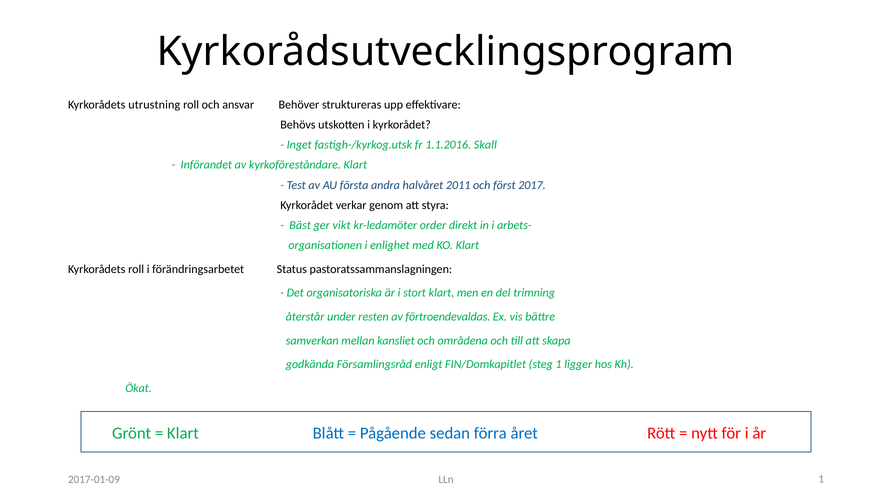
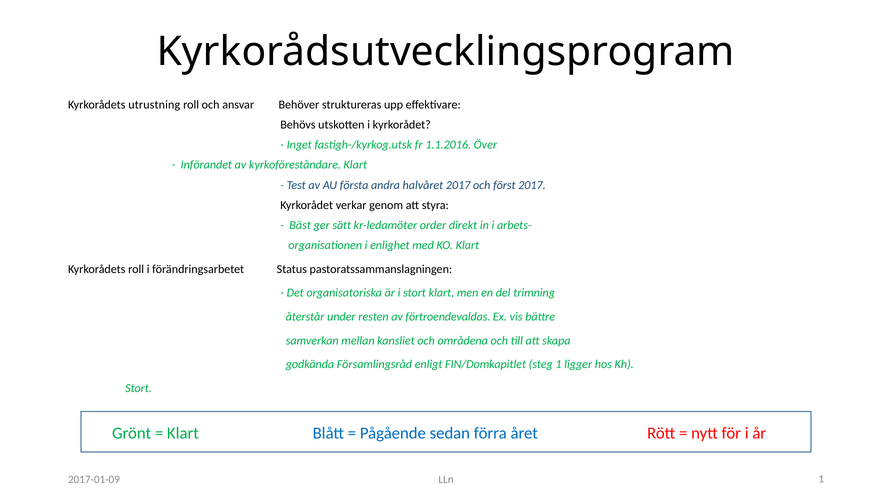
Skall: Skall -> Över (485, 145)
halvåret 2011: 2011 -> 2017 (458, 185)
vikt: vikt -> sätt (342, 225)
Ökat: Ökat -> Stort (139, 388)
